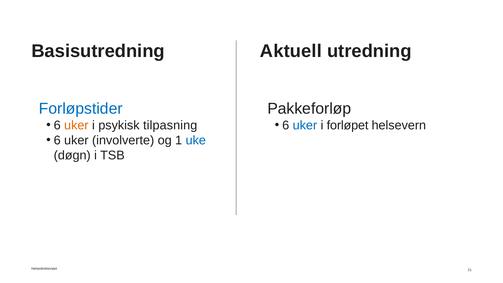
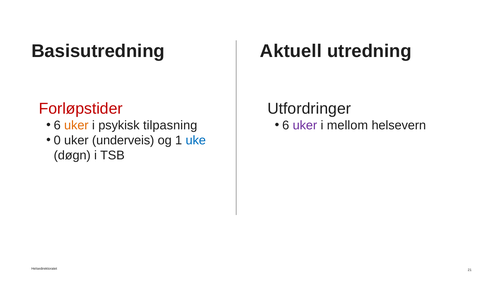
Forløpstider colour: blue -> red (81, 109)
Pakkeforløp: Pakkeforløp -> Utfordringer (309, 109)
uker colour: blue -> purple (305, 125)
forløpet: forløpet -> mellom (347, 125)
6: 6 -> 0 (57, 140)
involverte: involverte -> underveis (123, 140)
